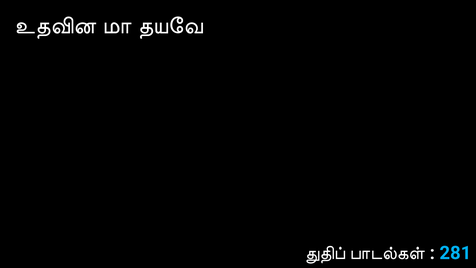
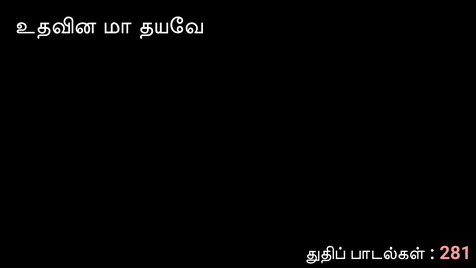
281 colour: light blue -> pink (455, 253)
